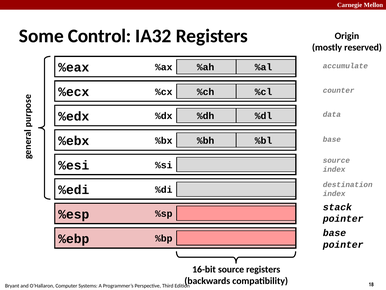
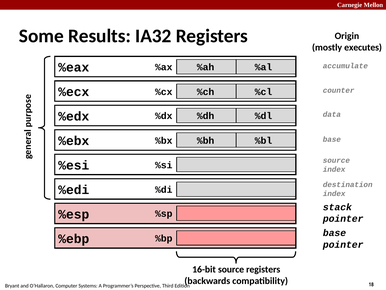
Control: Control -> Results (99, 36)
reserved: reserved -> executes (363, 47)
